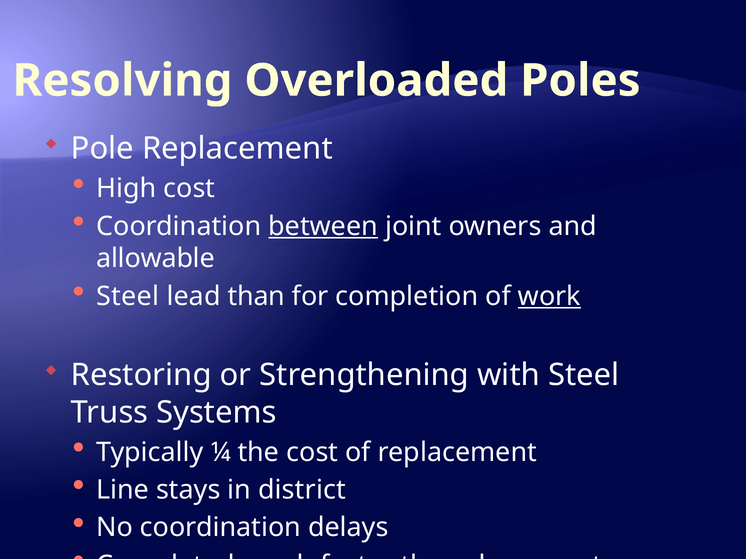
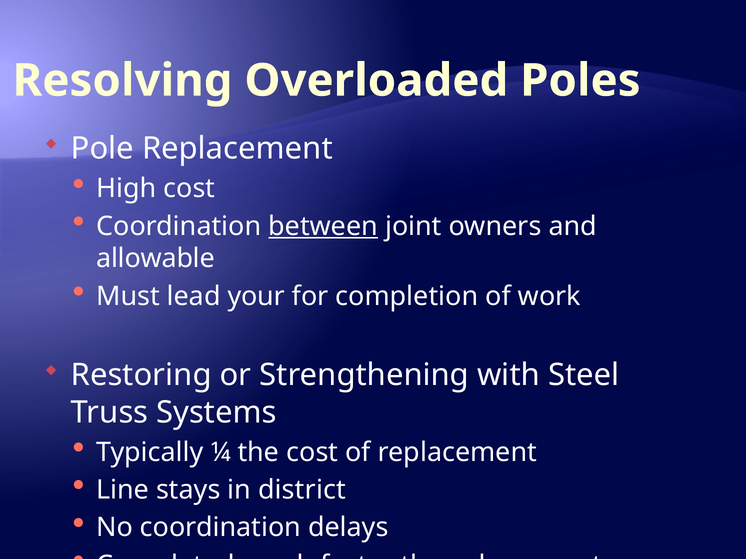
Steel: Steel -> Must (128, 296)
lead than: than -> your (256, 296)
work underline: present -> none (549, 296)
